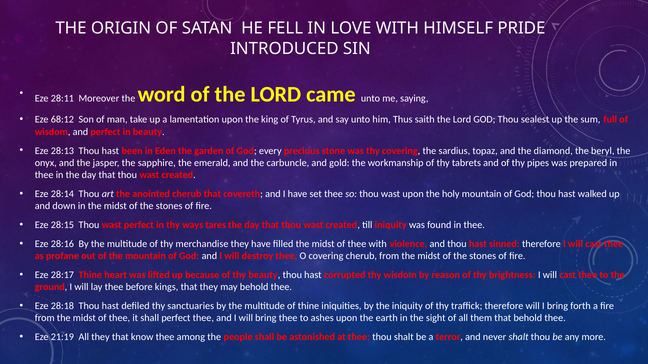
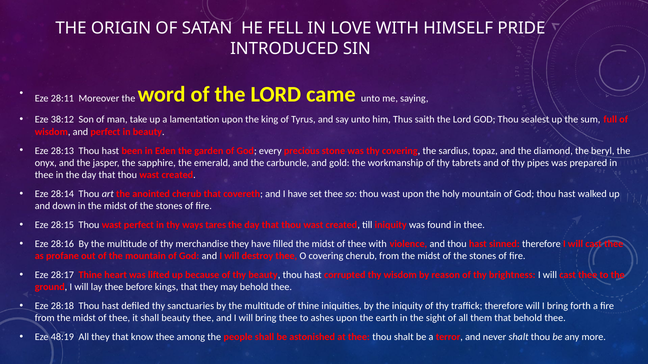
68:12: 68:12 -> 38:12 (62, 120)
shall perfect: perfect -> beauty (176, 318)
21:19: 21:19 -> 48:19 (62, 337)
